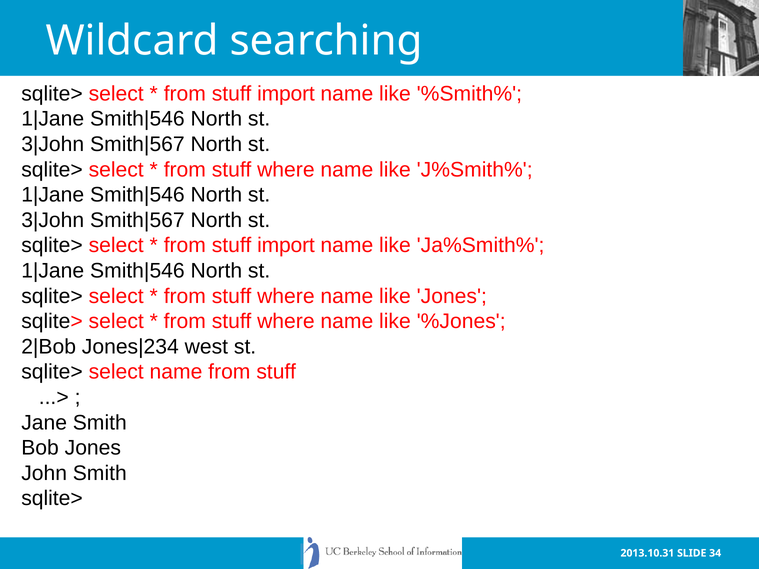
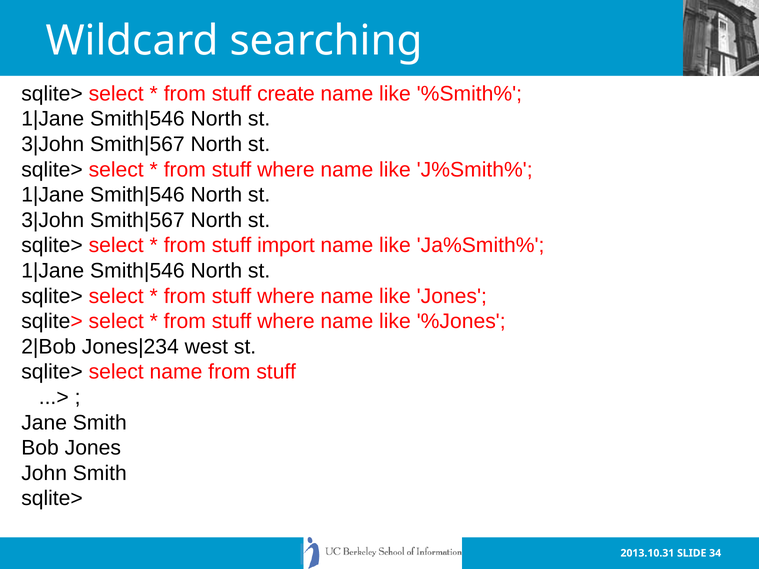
import: import -> create (286, 94)
